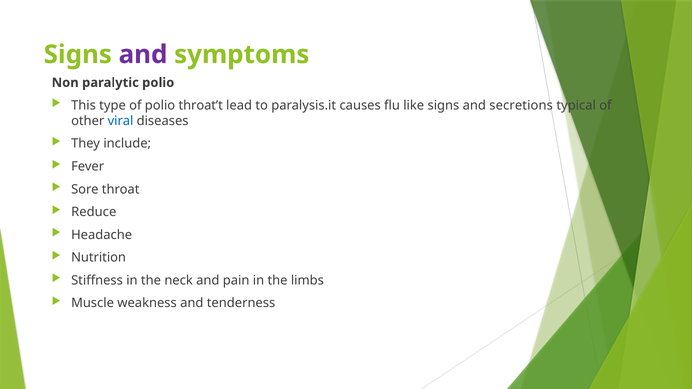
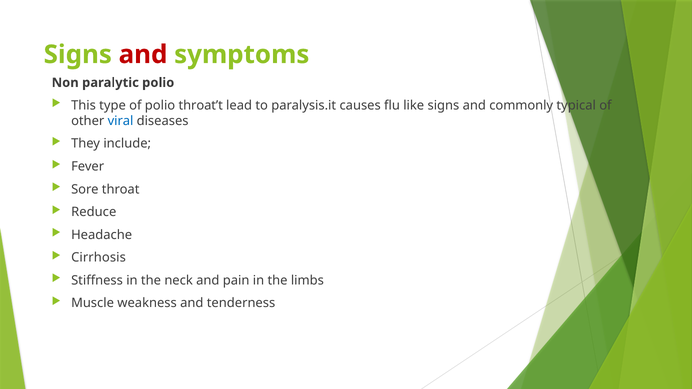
and colour: purple -> red (143, 55)
secretions: secretions -> commonly (521, 105)
Nutrition: Nutrition -> Cirrhosis (99, 258)
